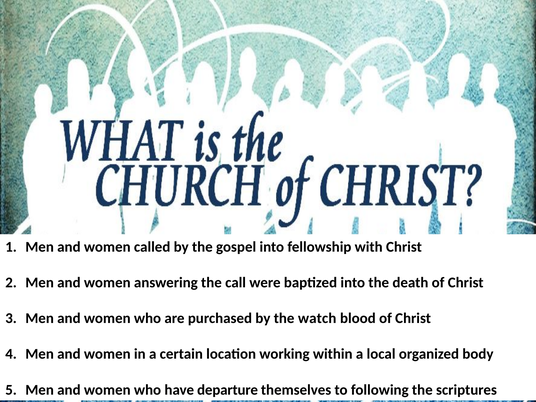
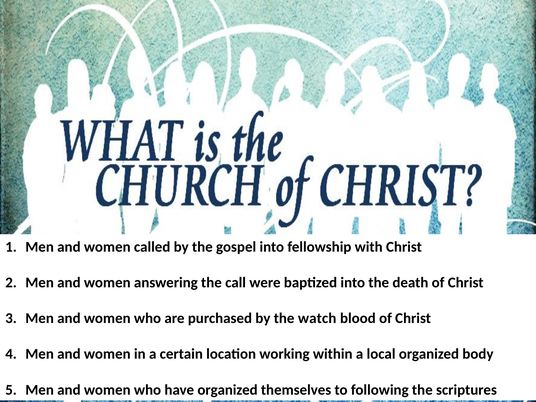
have departure: departure -> organized (228, 390)
